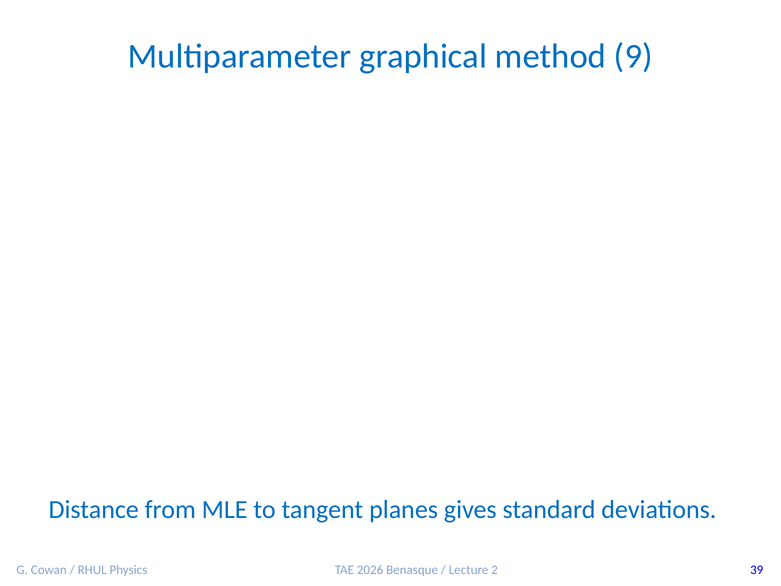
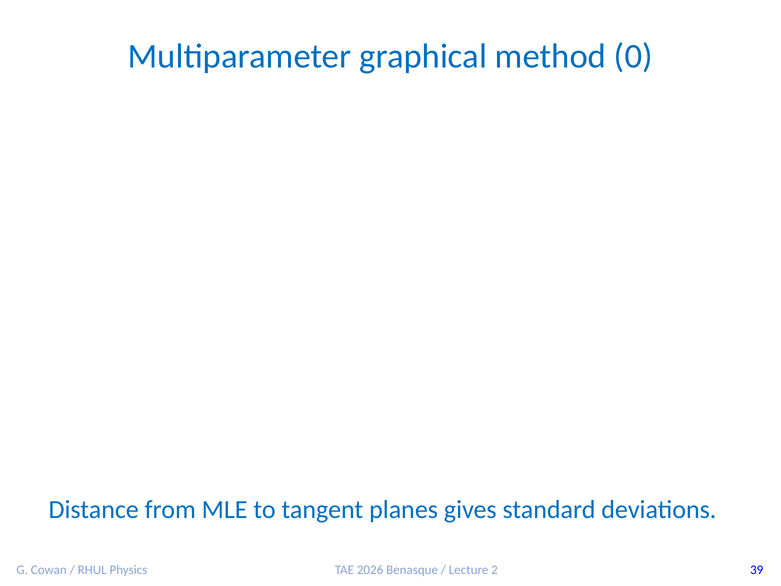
9: 9 -> 0 (633, 56)
